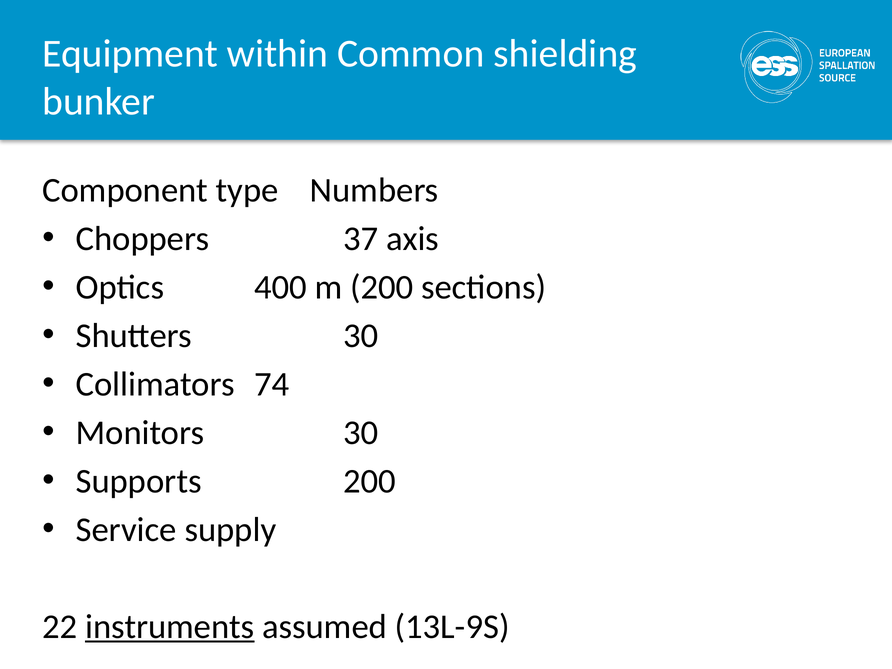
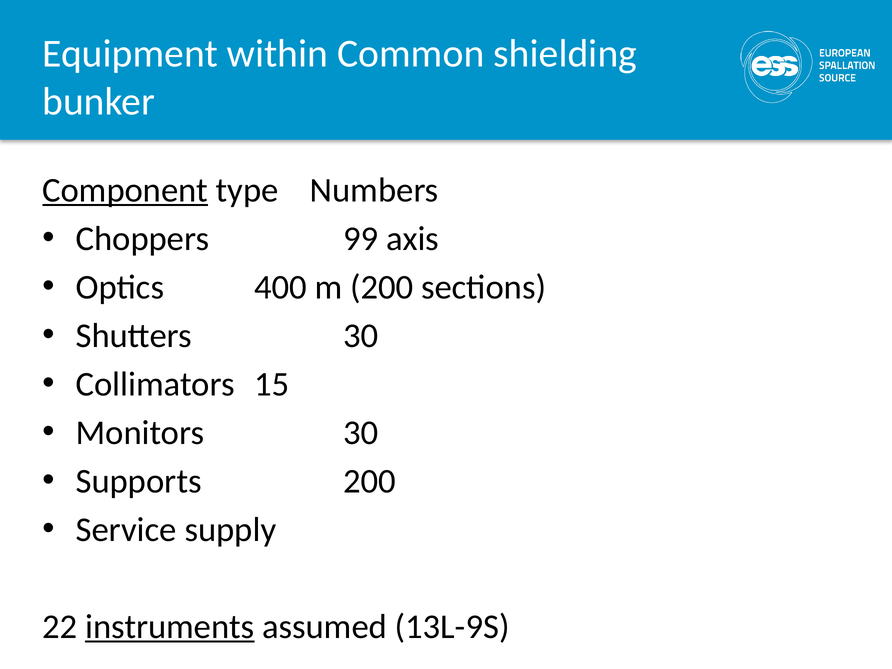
Component underline: none -> present (125, 190)
37: 37 -> 99 (361, 239)
74: 74 -> 15 (272, 384)
